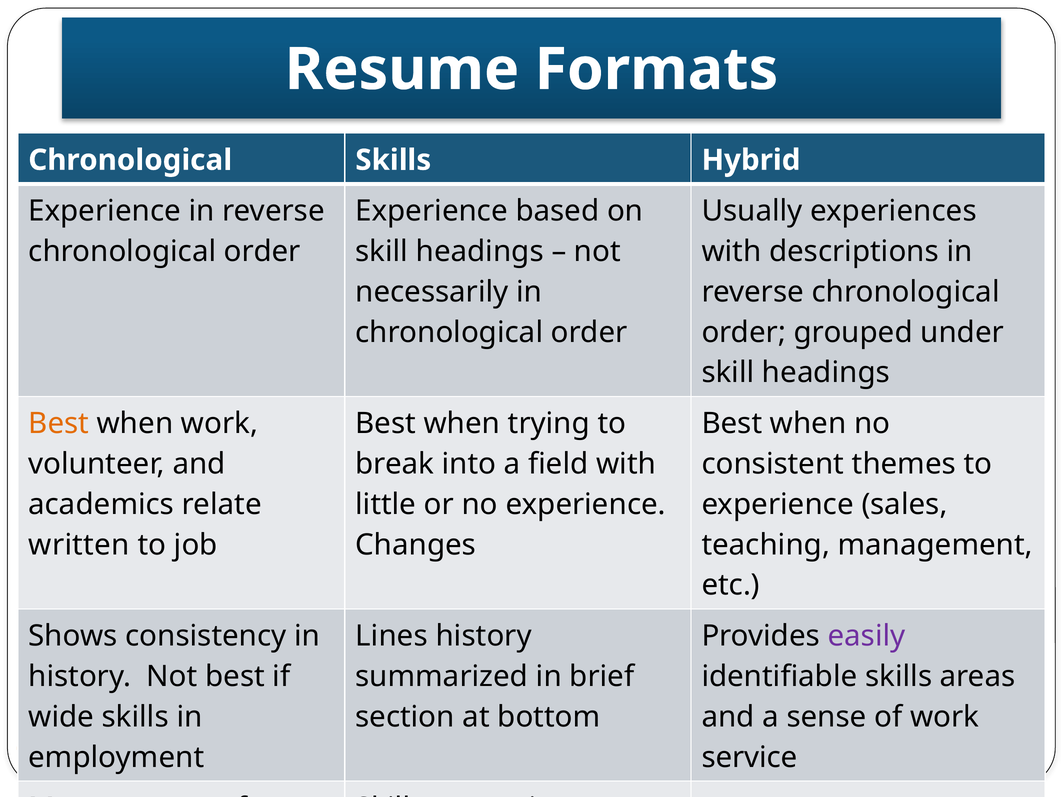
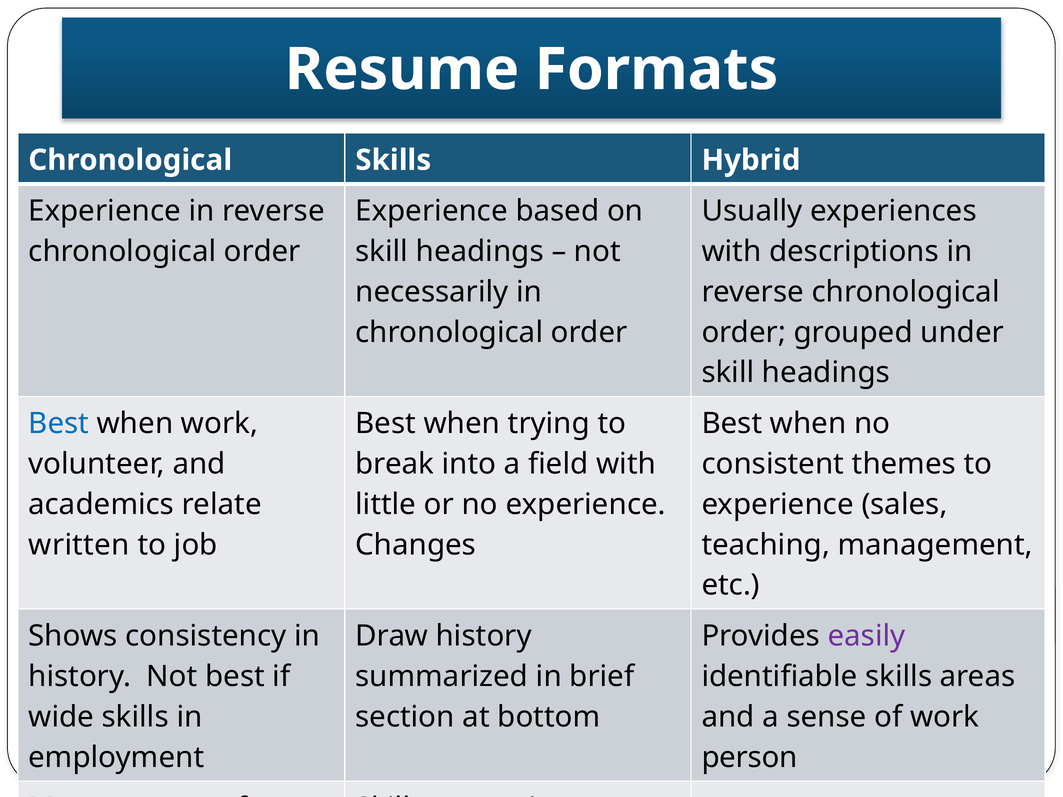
Best colour: orange -> blue (59, 424)
Lines: Lines -> Draw (392, 636)
service: service -> person (750, 758)
